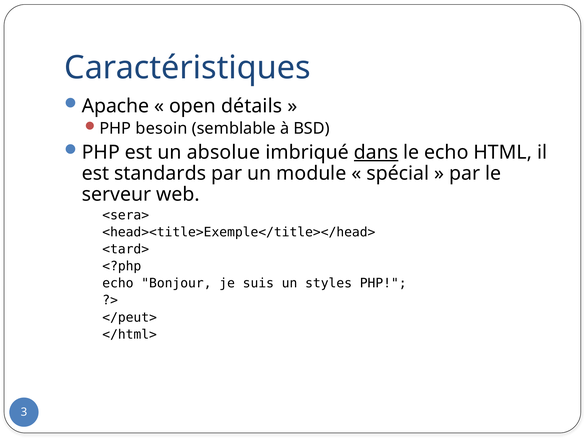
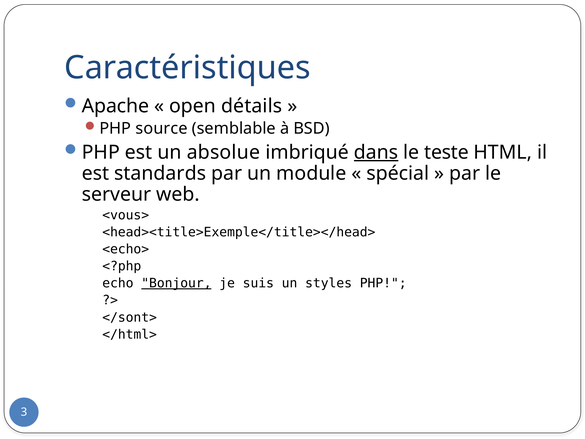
besoin: besoin -> source (161, 128)
le echo: echo -> teste (446, 152)
<sera>: <sera> -> <vous> (126, 215)
<tard>: <tard> -> <echo> (126, 249)
Bonjour underline: none -> present (176, 283)
</peut>: </peut> -> </sont> (130, 317)
